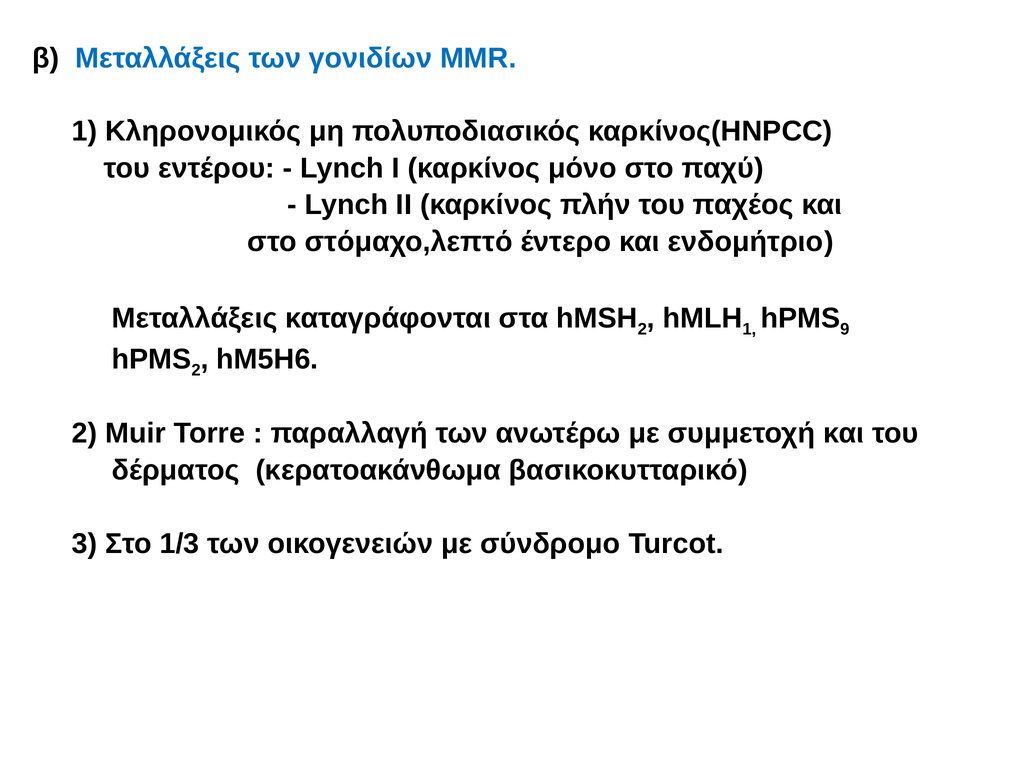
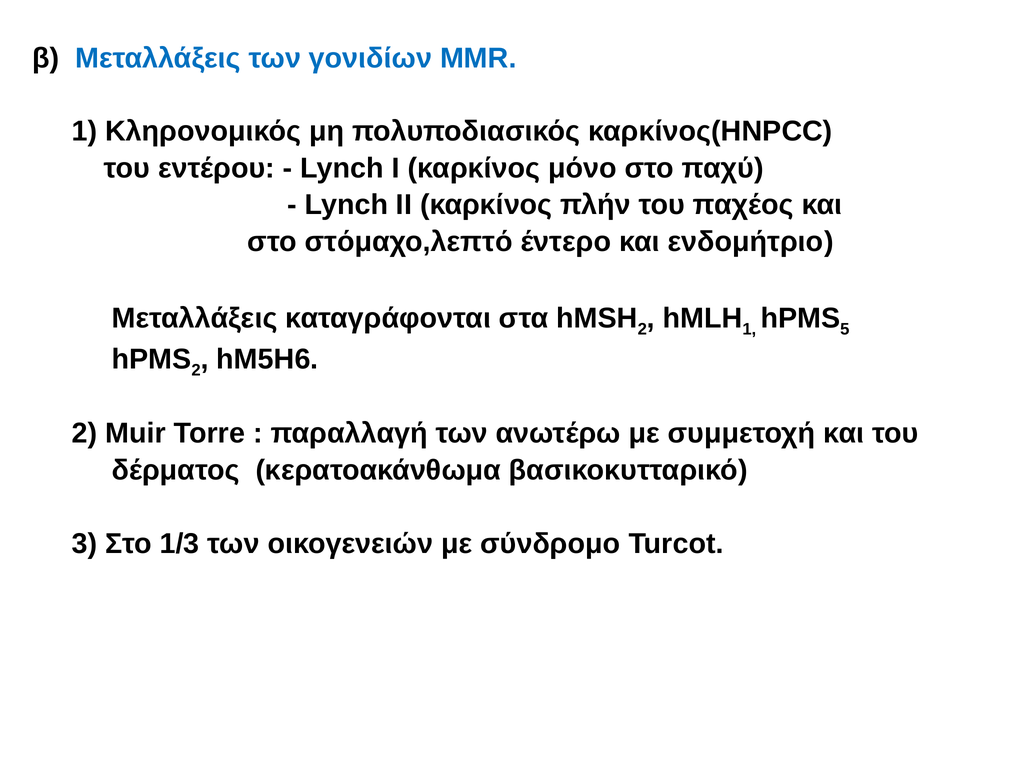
9: 9 -> 5 (845, 329)
